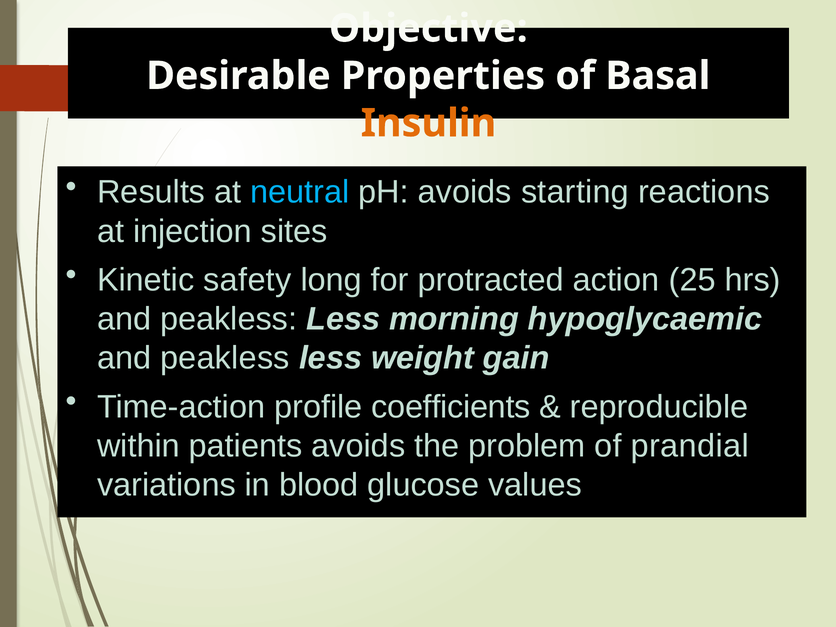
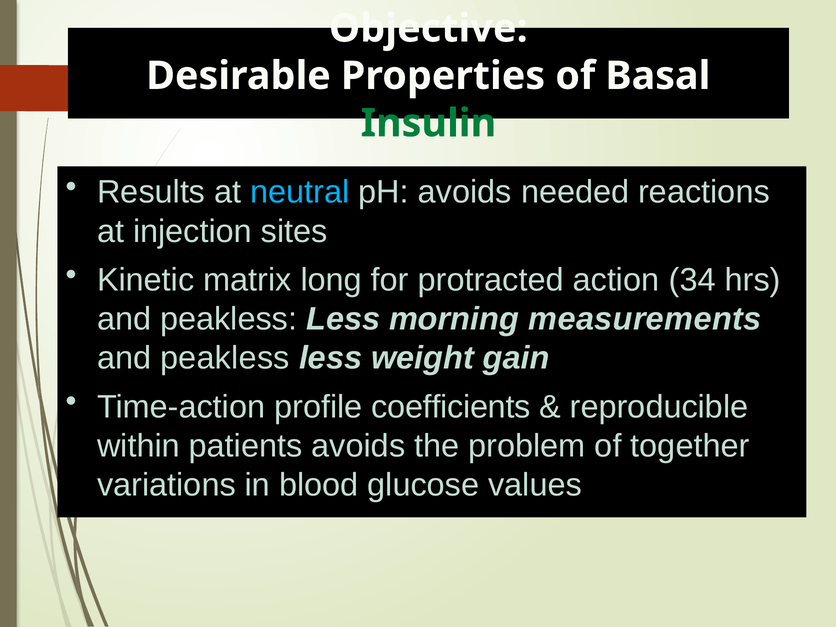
Insulin colour: orange -> green (428, 123)
starting: starting -> needed (575, 192)
safety: safety -> matrix (248, 280)
25: 25 -> 34 (692, 280)
hypoglycaemic: hypoglycaemic -> measurements (645, 319)
prandial: prandial -> together (690, 446)
